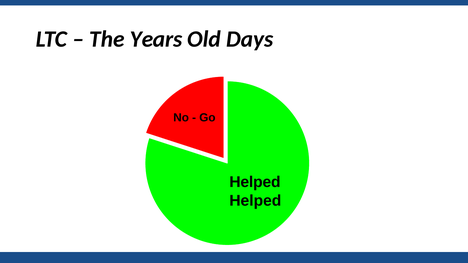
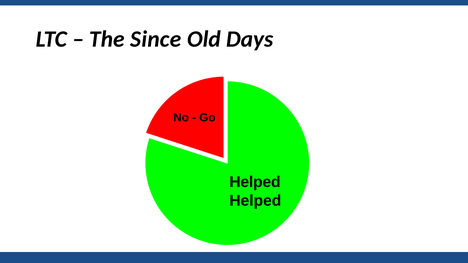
Years: Years -> Since (156, 39)
